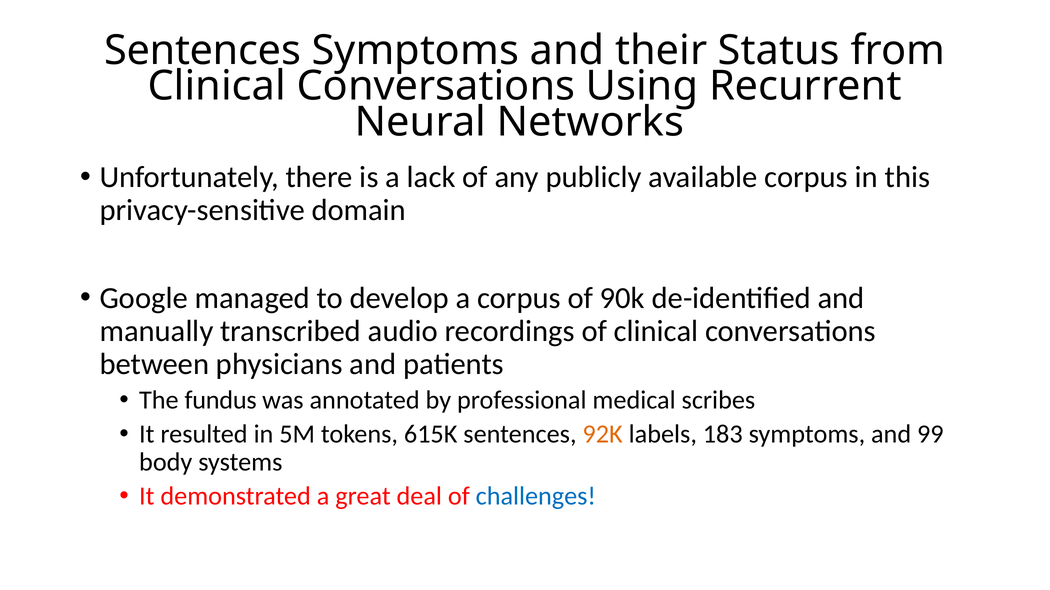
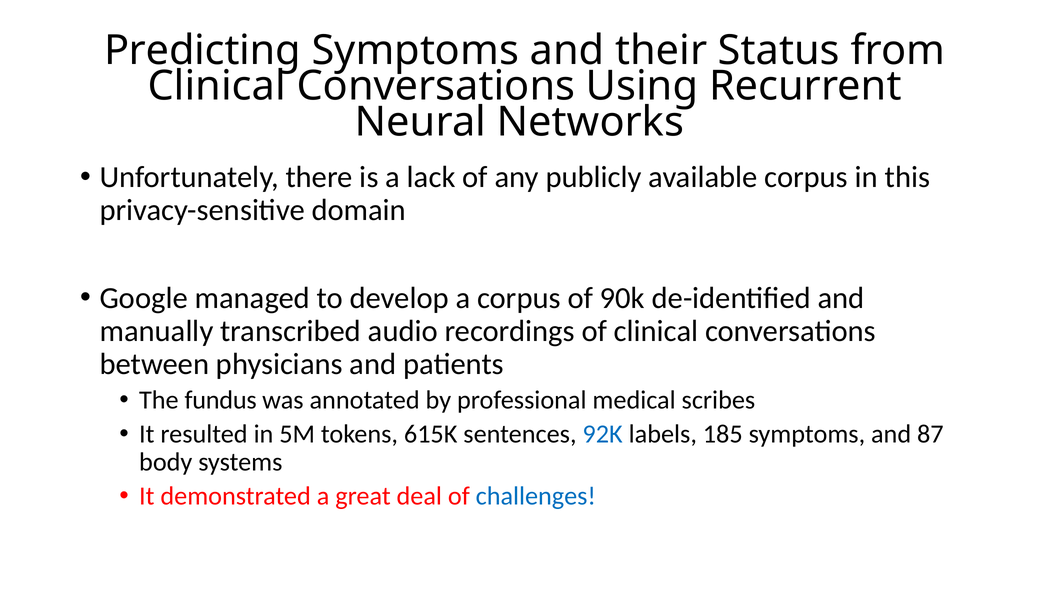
Sentences: Sentences -> Predicting (203, 50)
92K colour: orange -> blue (603, 434)
183: 183 -> 185 (723, 434)
99: 99 -> 87 (930, 434)
